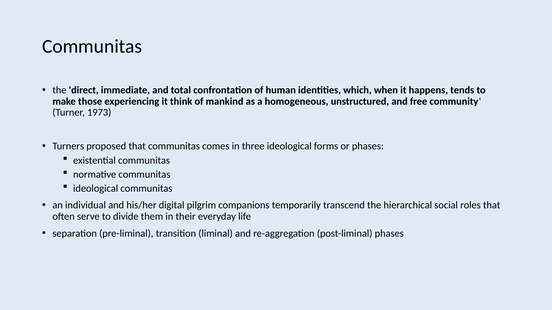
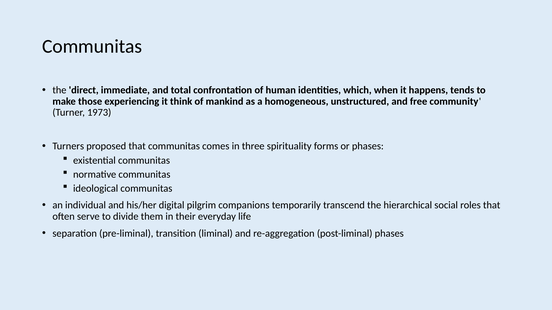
three ideological: ideological -> spirituality (289, 146)
